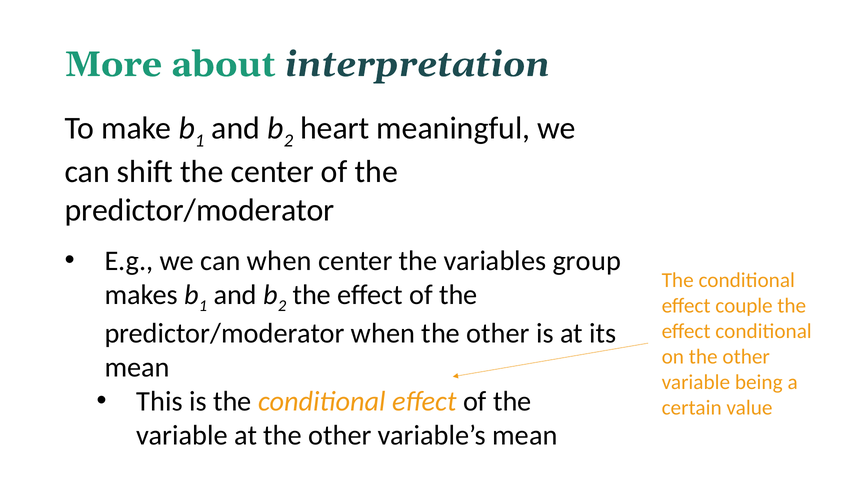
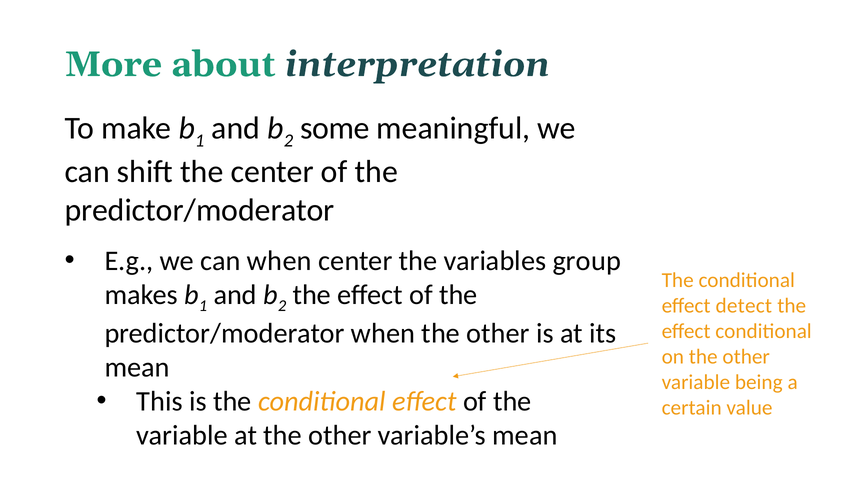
heart: heart -> some (335, 128)
couple: couple -> detect (744, 306)
